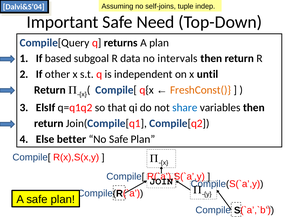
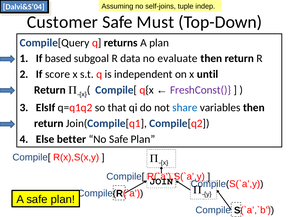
Important: Important -> Customer (62, 22)
Need: Need -> Must (155, 22)
intervals: intervals -> evaluate (178, 58)
other: other -> score (58, 74)
FreshConst( colour: orange -> purple (201, 90)
